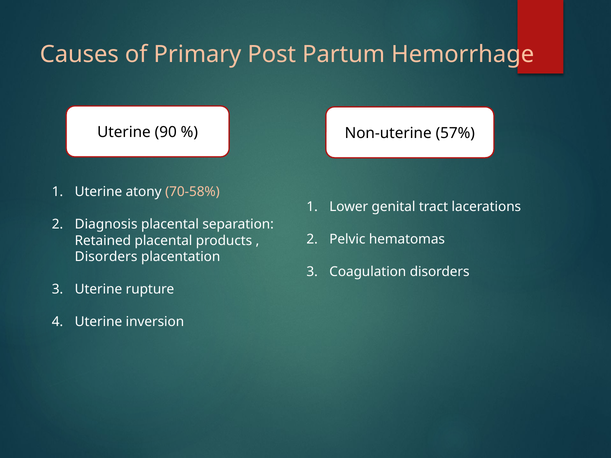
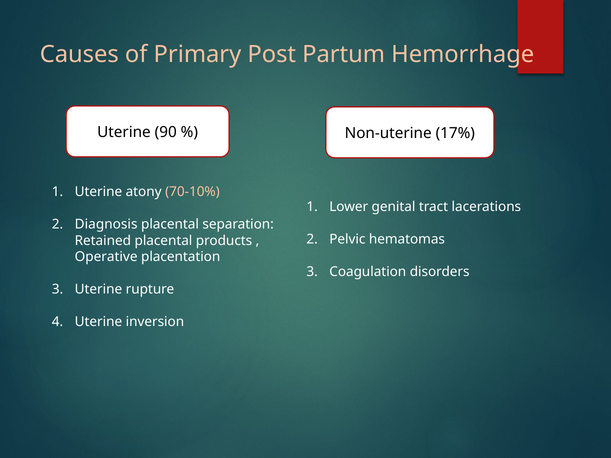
57%: 57% -> 17% (455, 133)
70-58%: 70-58% -> 70-10% (192, 192)
Disorders: Disorders -> Operative (106, 257)
